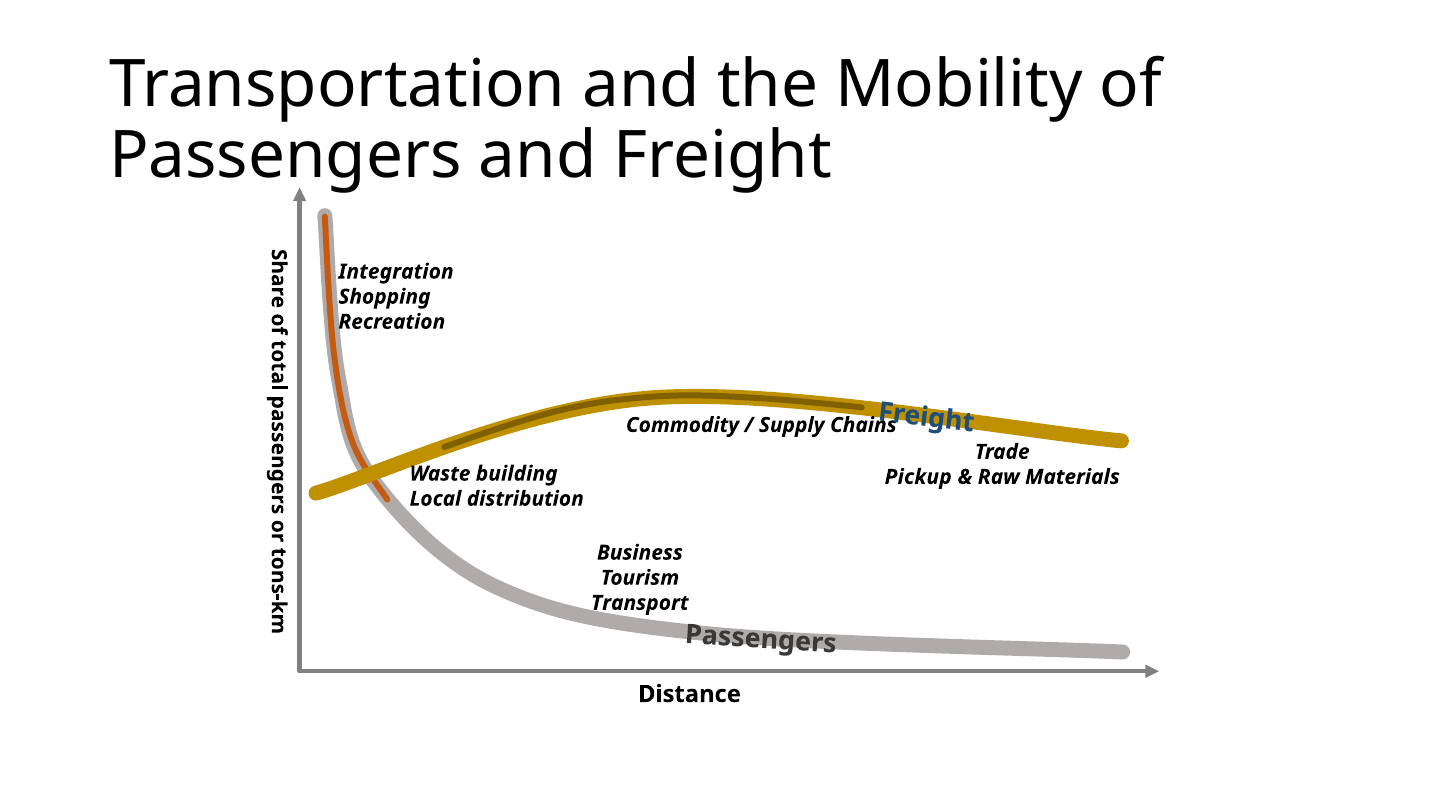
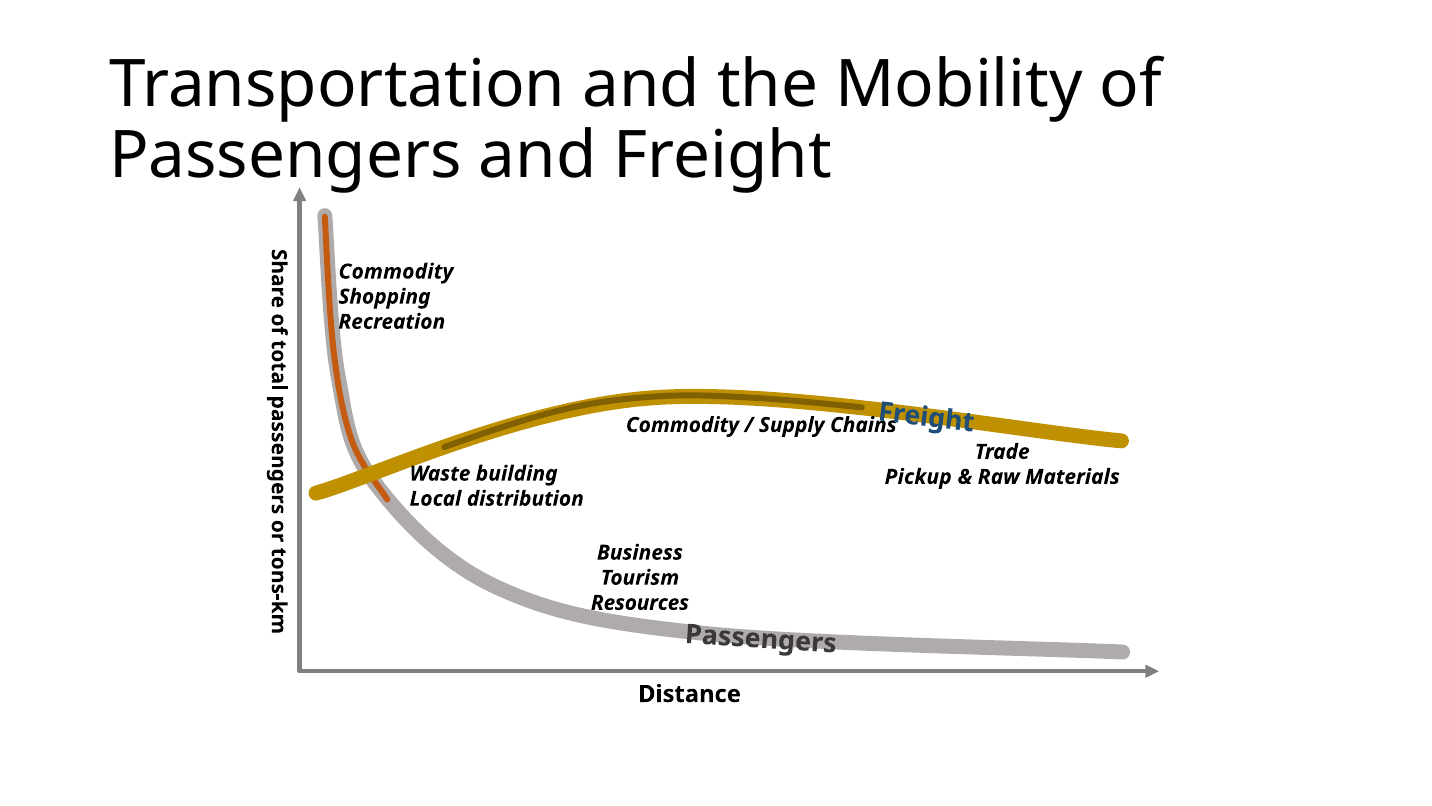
Integration: Integration -> Commodity (396, 271)
Transport: Transport -> Resources (640, 603)
